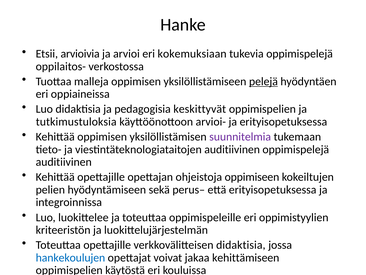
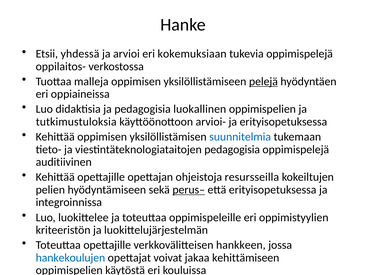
arvioivia: arvioivia -> yhdessä (80, 54)
keskittyvät: keskittyvät -> luokallinen (200, 109)
suunnitelmia colour: purple -> blue (240, 137)
viestintäteknologiataitojen auditiivinen: auditiivinen -> pedagogisia (232, 149)
oppimiseen: oppimiseen -> resursseilla (252, 177)
perus– underline: none -> present (189, 189)
verkkovälitteisen didaktisia: didaktisia -> hankkeen (241, 245)
